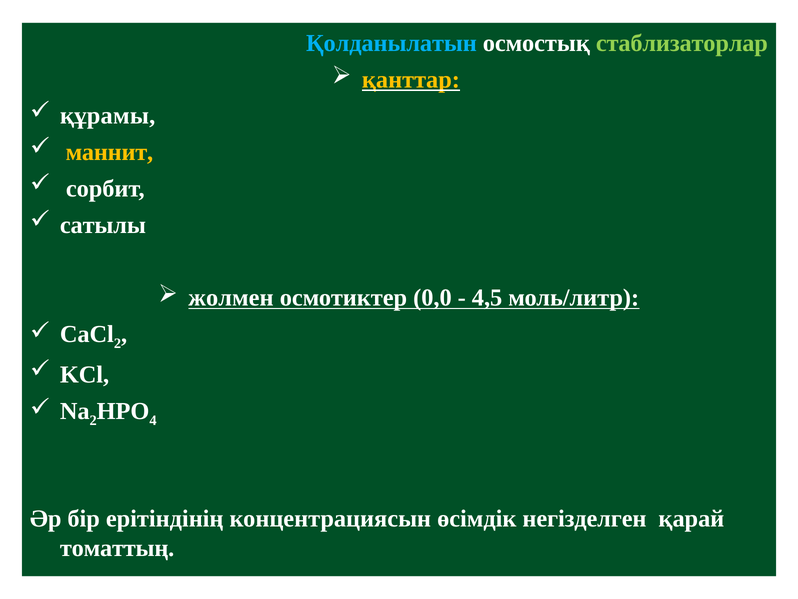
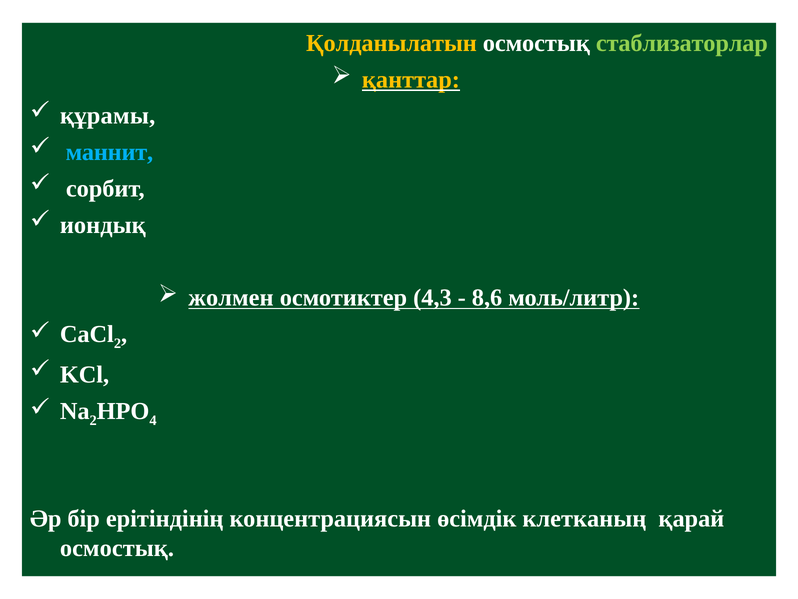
Қолданылатын colour: light blue -> yellow (391, 43)
маннит colour: yellow -> light blue (109, 152)
сатылы: сатылы -> иондық (103, 225)
0,0: 0,0 -> 4,3 (432, 298)
4,5: 4,5 -> 8,6 (487, 298)
негізделген: негізделген -> клетканың (584, 518)
томаттың: томаттың -> осмостық (117, 548)
